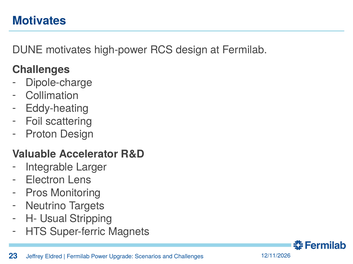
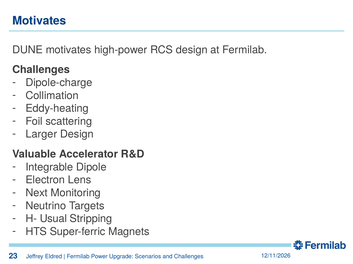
Proton: Proton -> Larger (41, 135)
Larger: Larger -> Dipole (91, 167)
Pros: Pros -> Next (37, 193)
